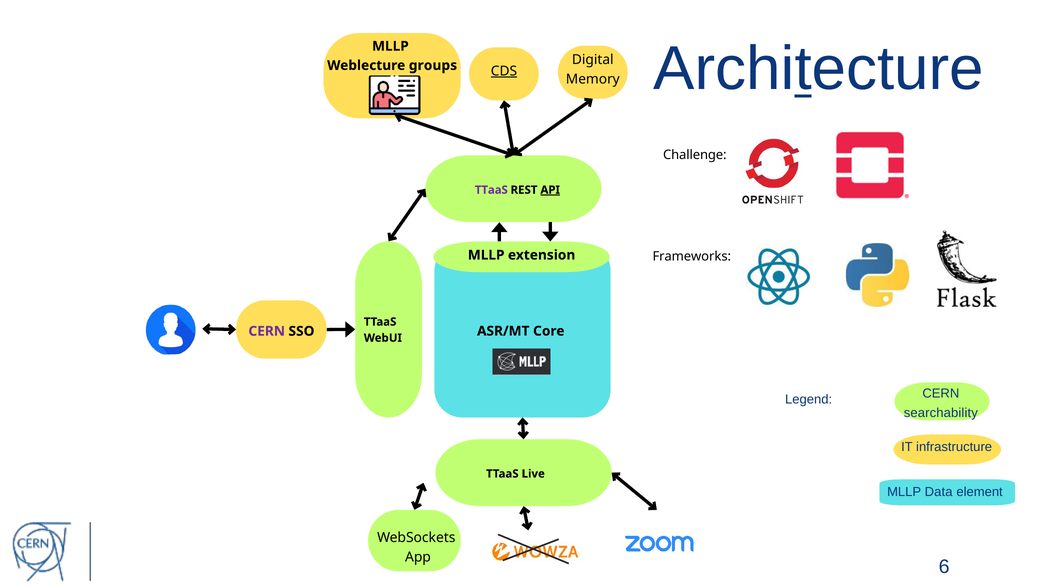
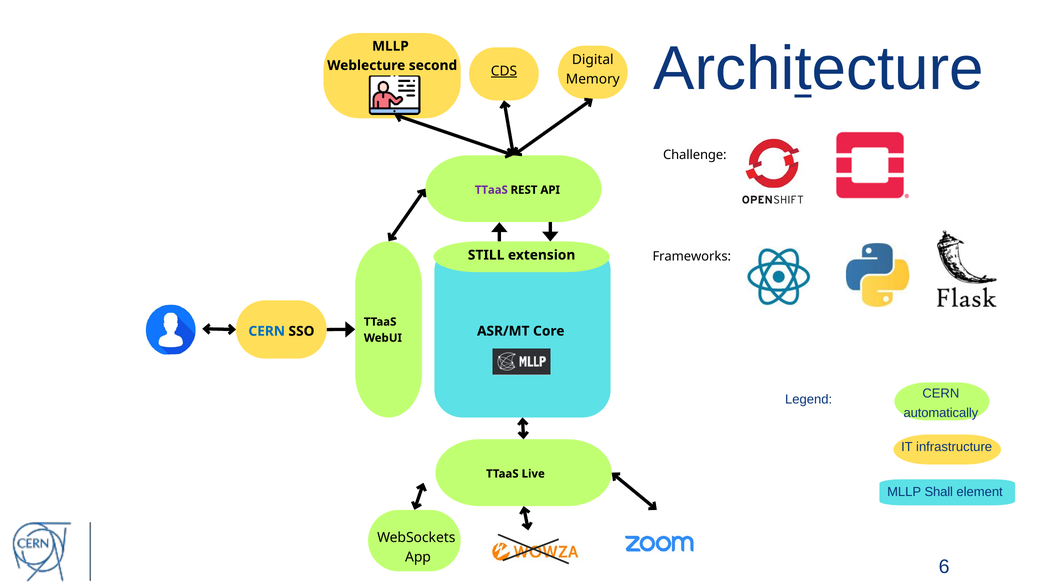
groups: groups -> second (433, 65)
API underline: present -> none (550, 190)
MLLP: MLLP -> STILL (486, 255)
CERN colour: purple -> blue (267, 331)
searchability: searchability -> automatically (941, 413)
Data: Data -> Shall (939, 492)
